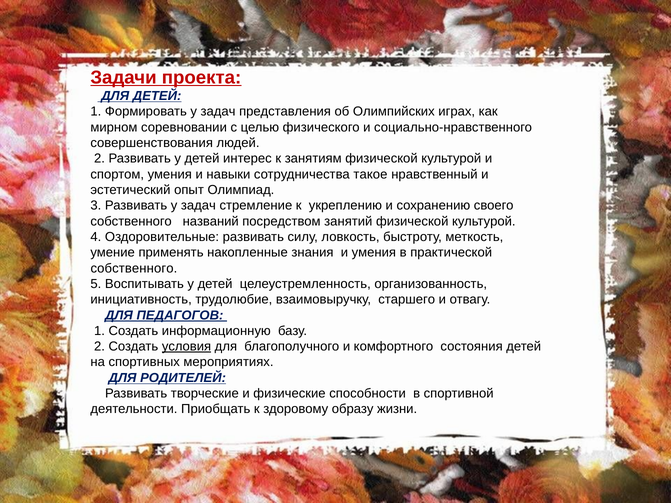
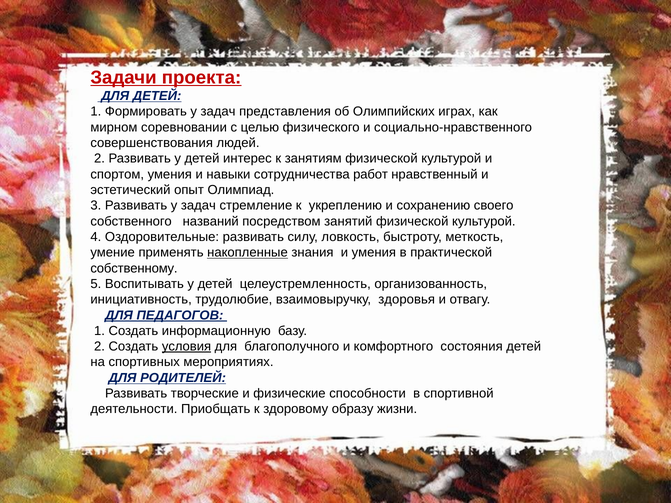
такое: такое -> работ (371, 174)
накопленные underline: none -> present (247, 253)
собственного: собственного -> собственному (134, 268)
старшего: старшего -> здоровья (407, 300)
